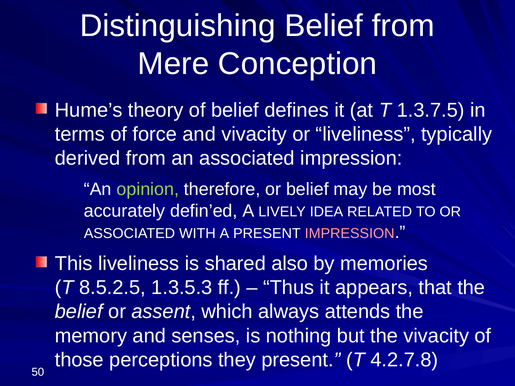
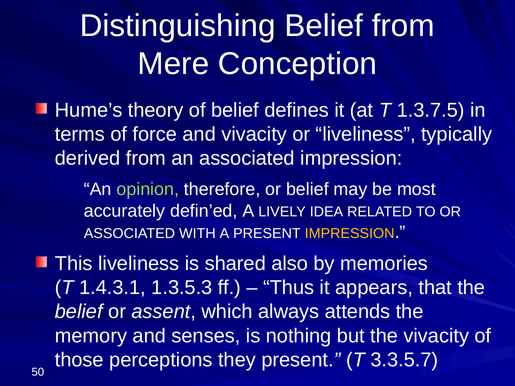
IMPRESSION colour: pink -> yellow (350, 234)
8.5.2.5: 8.5.2.5 -> 1.4.3.1 (113, 288)
4.2.7.8: 4.2.7.8 -> 3.3.5.7 (404, 360)
